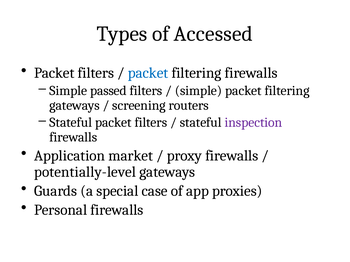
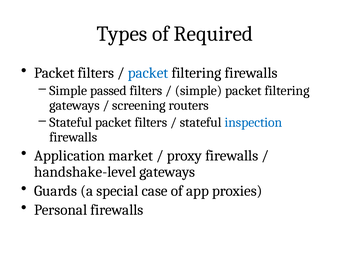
Accessed: Accessed -> Required (213, 34)
inspection colour: purple -> blue (253, 123)
potentially-level: potentially-level -> handshake-level (85, 172)
